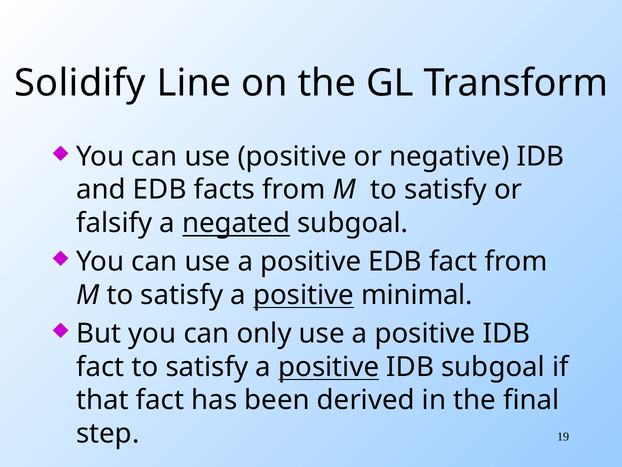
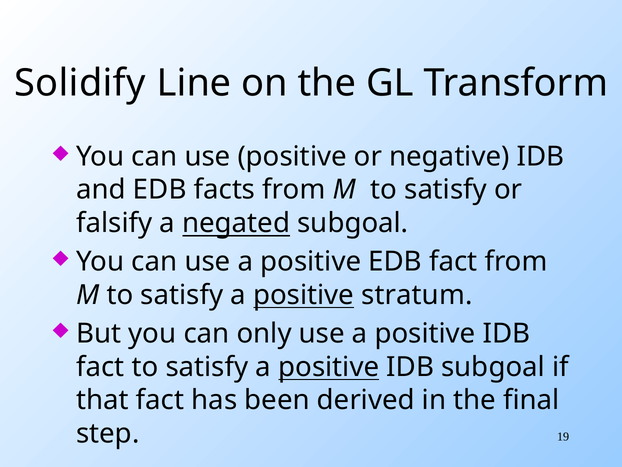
minimal: minimal -> stratum (417, 295)
